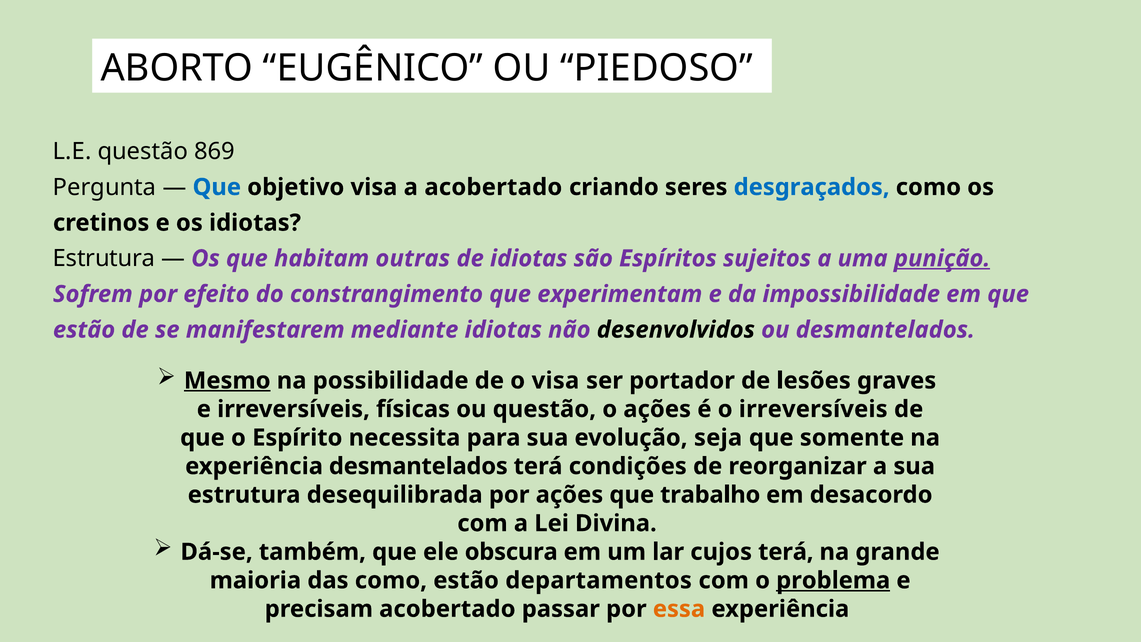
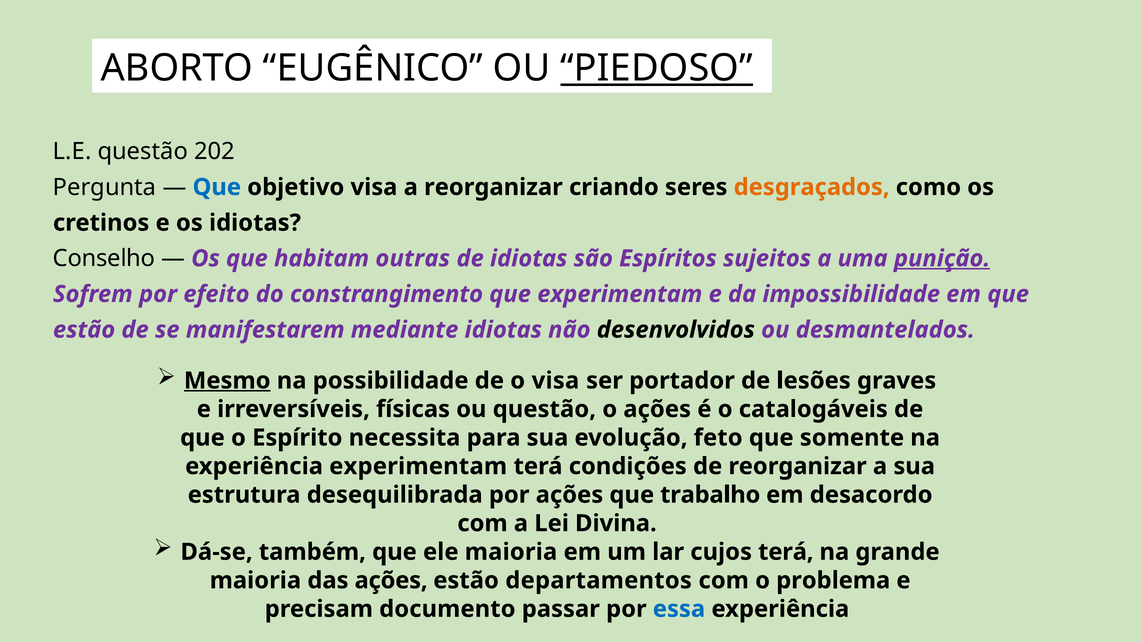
PIEDOSO underline: none -> present (657, 68)
869: 869 -> 202 (215, 151)
a acobertado: acobertado -> reorganizar (493, 187)
desgraçados colour: blue -> orange (812, 187)
Estrutura: Estrutura -> Conselho (104, 258)
o irreversíveis: irreversíveis -> catalogáveis (813, 409)
seja: seja -> feto (718, 438)
experiência desmantelados: desmantelados -> experimentam (418, 466)
ele obscura: obscura -> maioria (511, 552)
das como: como -> ações (391, 580)
problema underline: present -> none (833, 580)
precisam acobertado: acobertado -> documento (447, 609)
essa colour: orange -> blue (679, 609)
